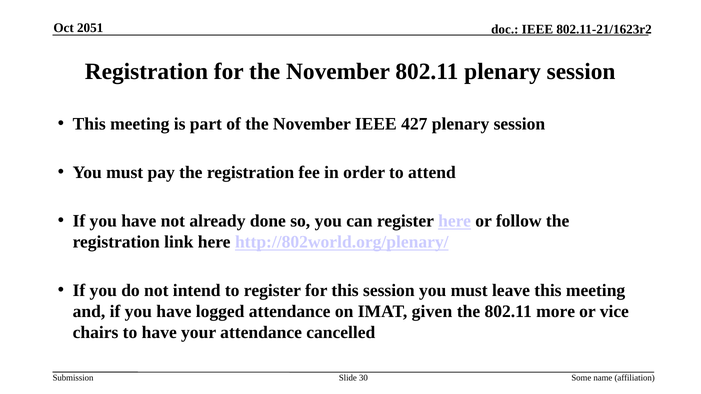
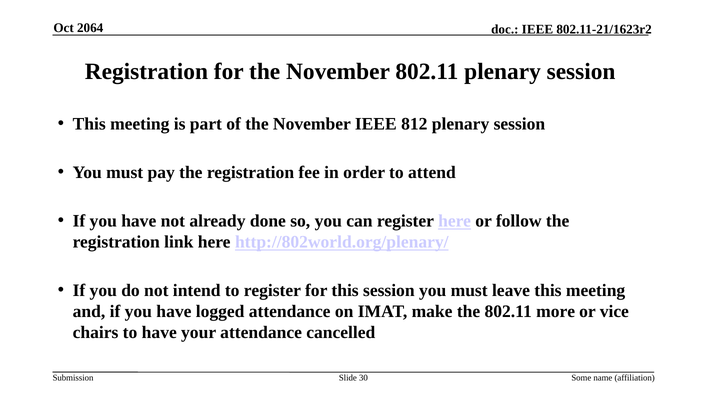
2051: 2051 -> 2064 (90, 28)
427: 427 -> 812 (414, 124)
given: given -> make (432, 312)
